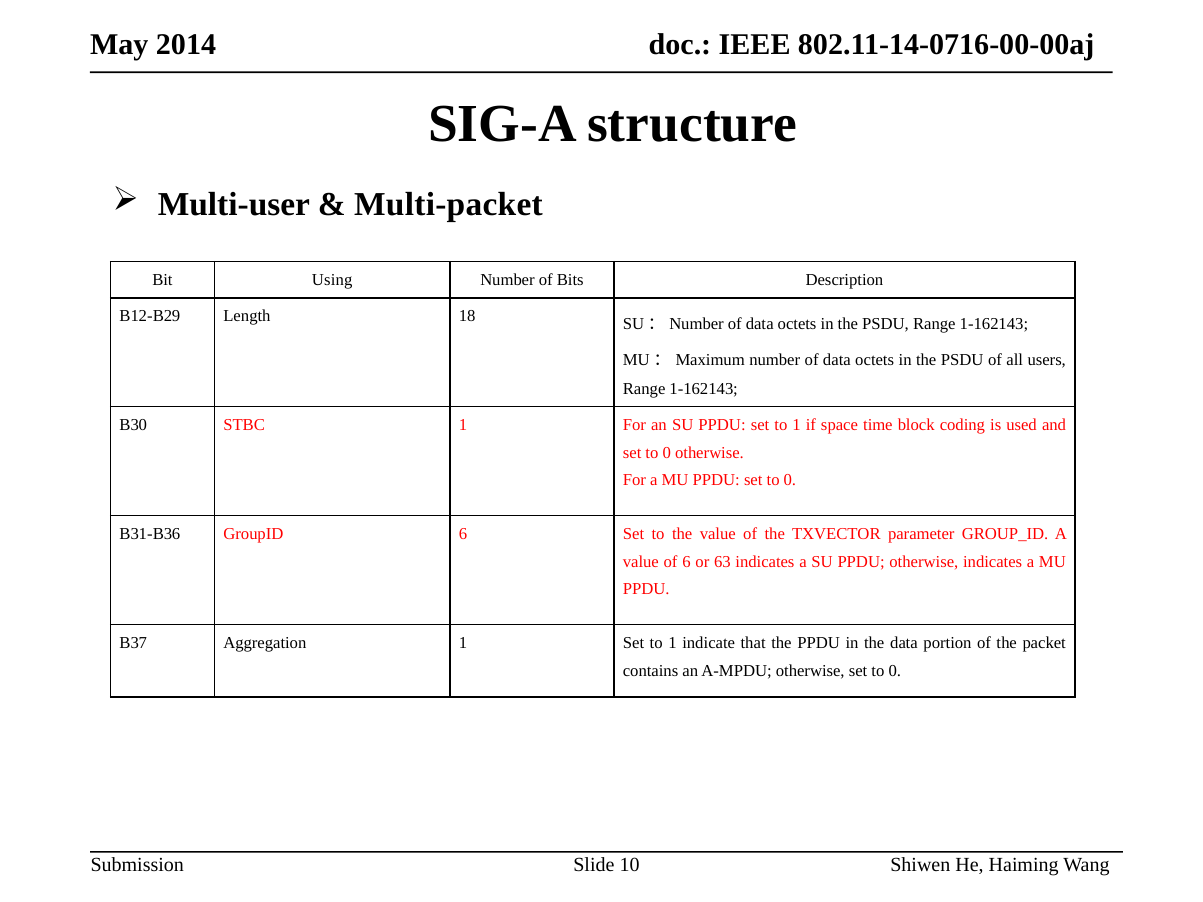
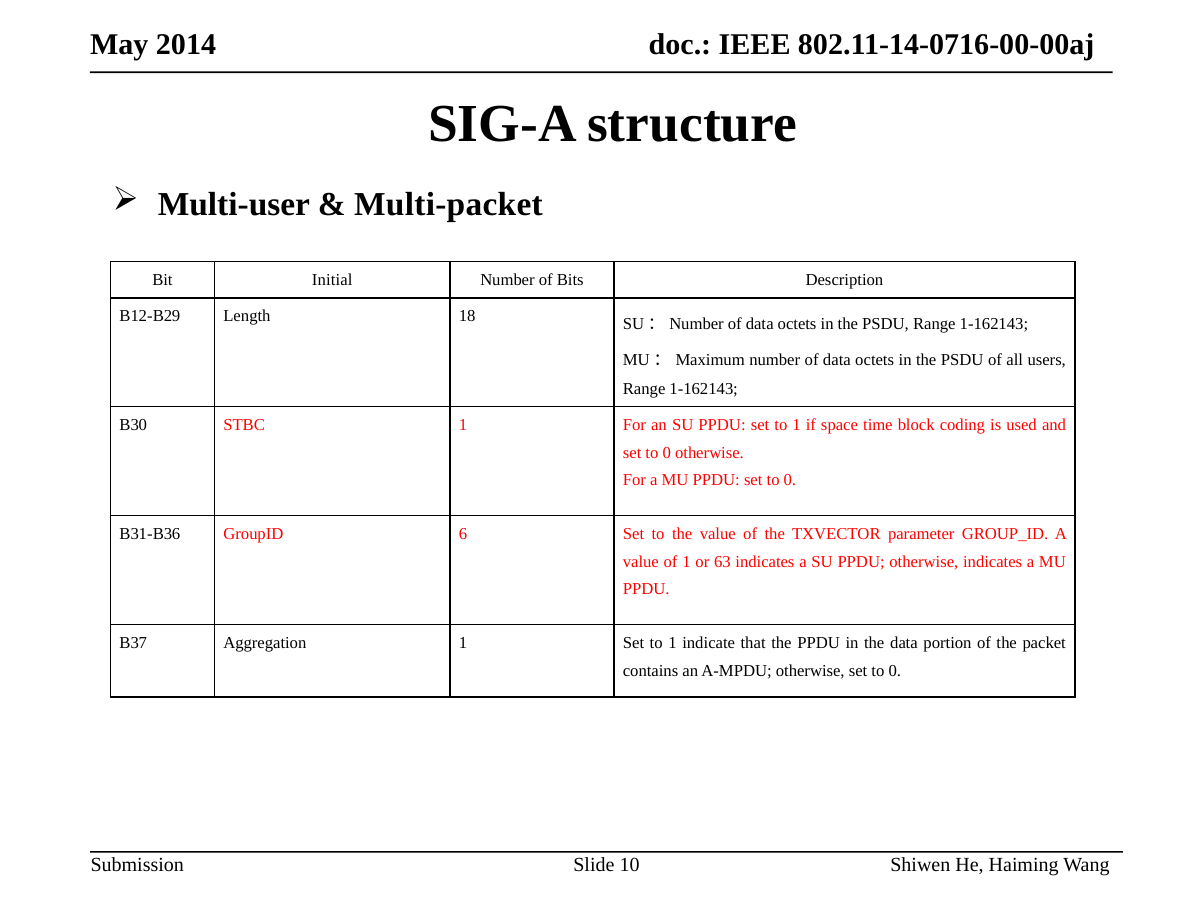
Using: Using -> Initial (332, 280)
of 6: 6 -> 1 (687, 562)
